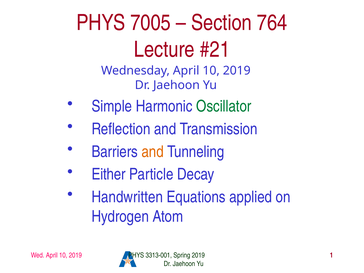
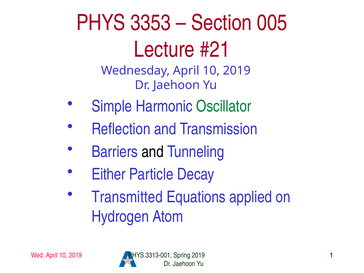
7005: 7005 -> 3353 (151, 23)
764: 764 -> 005 (272, 23)
and colour: orange -> black (153, 152)
Handwritten: Handwritten -> Transmitted (127, 197)
